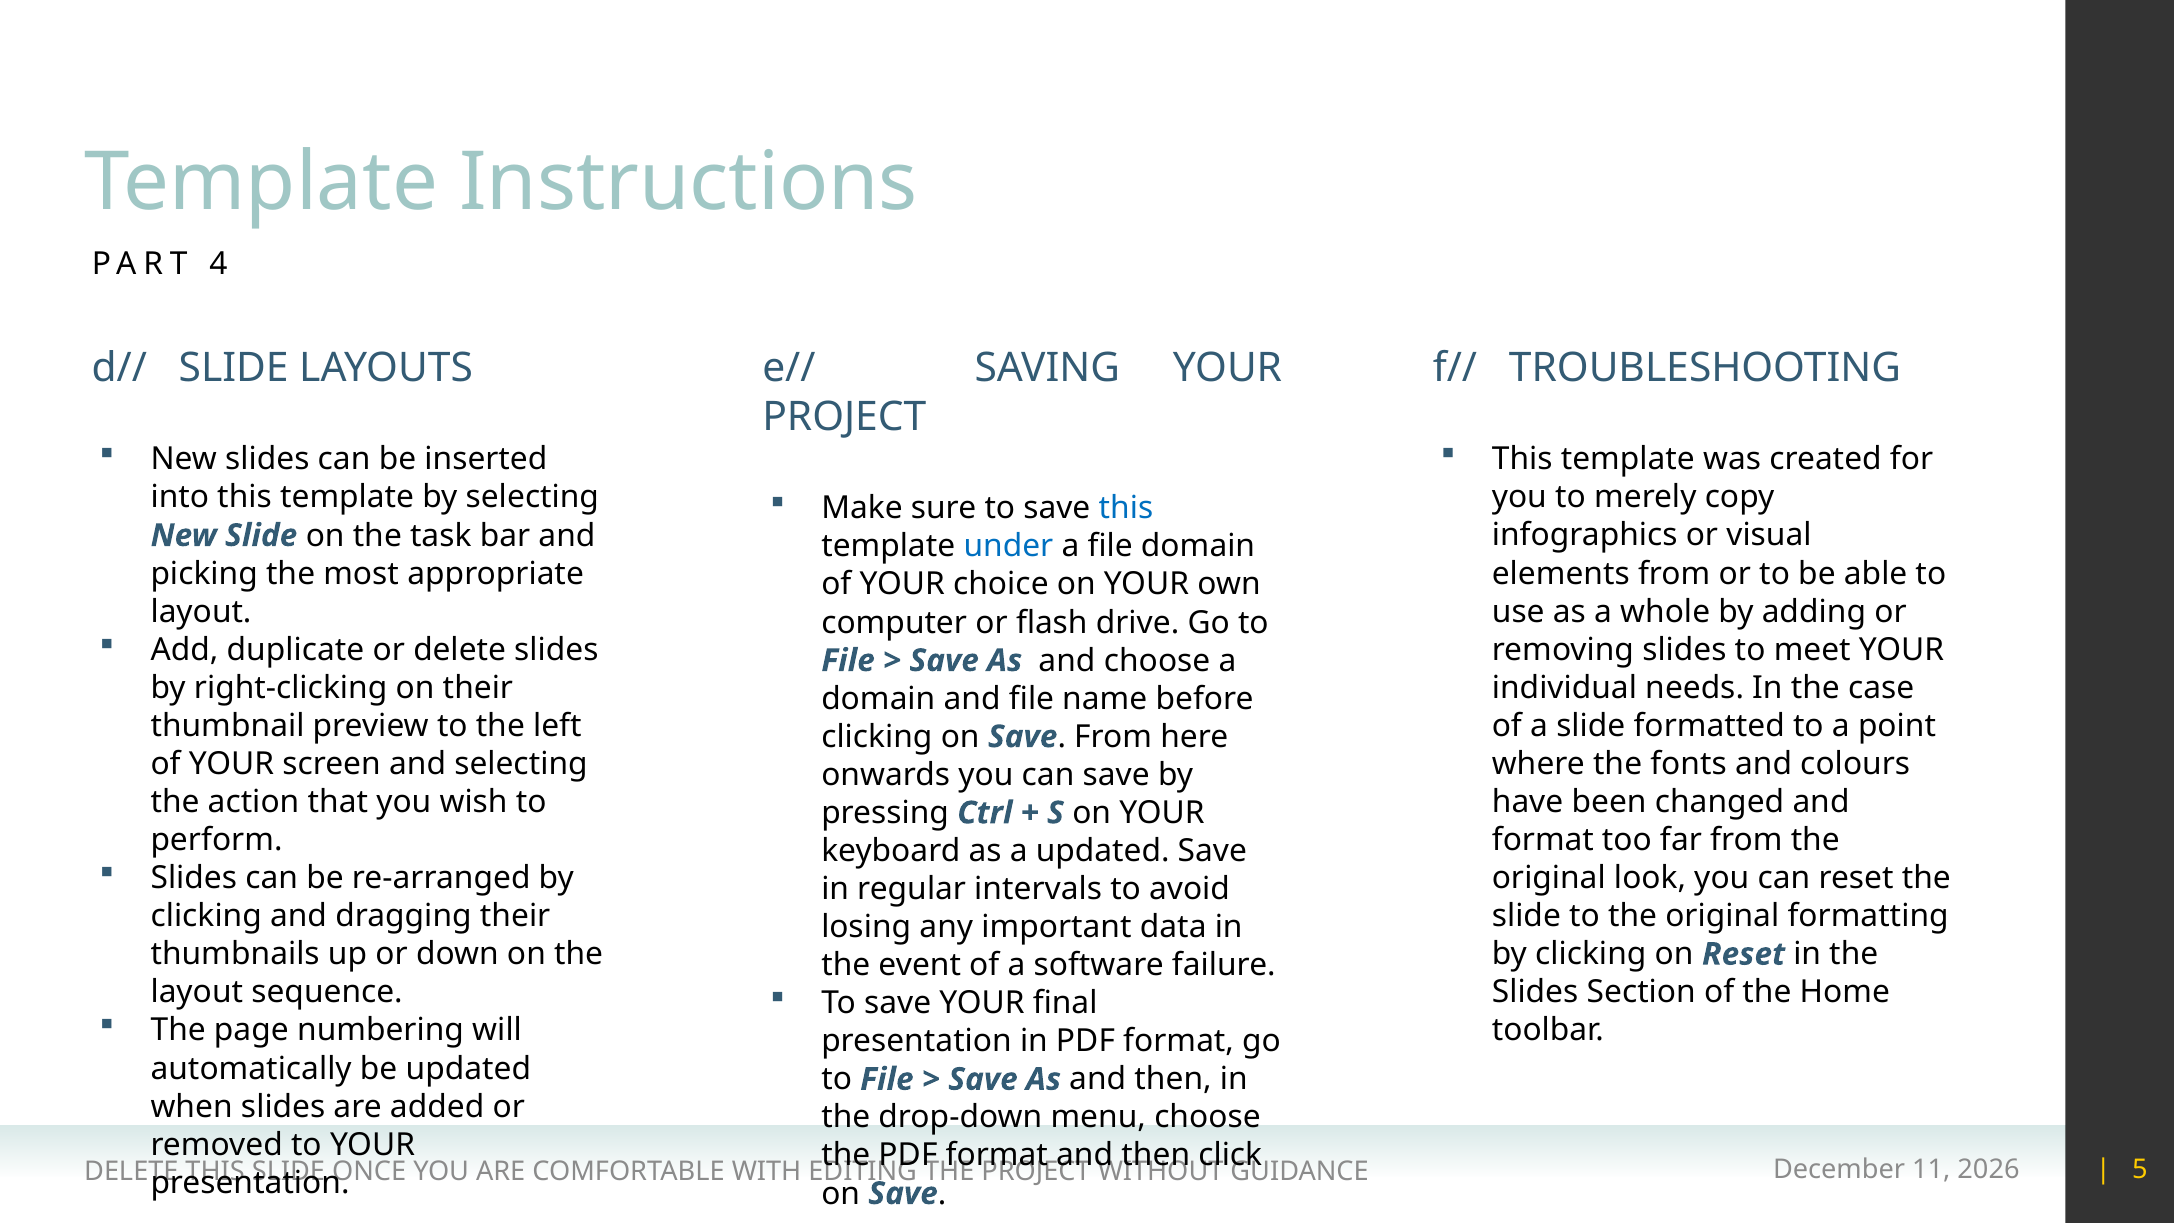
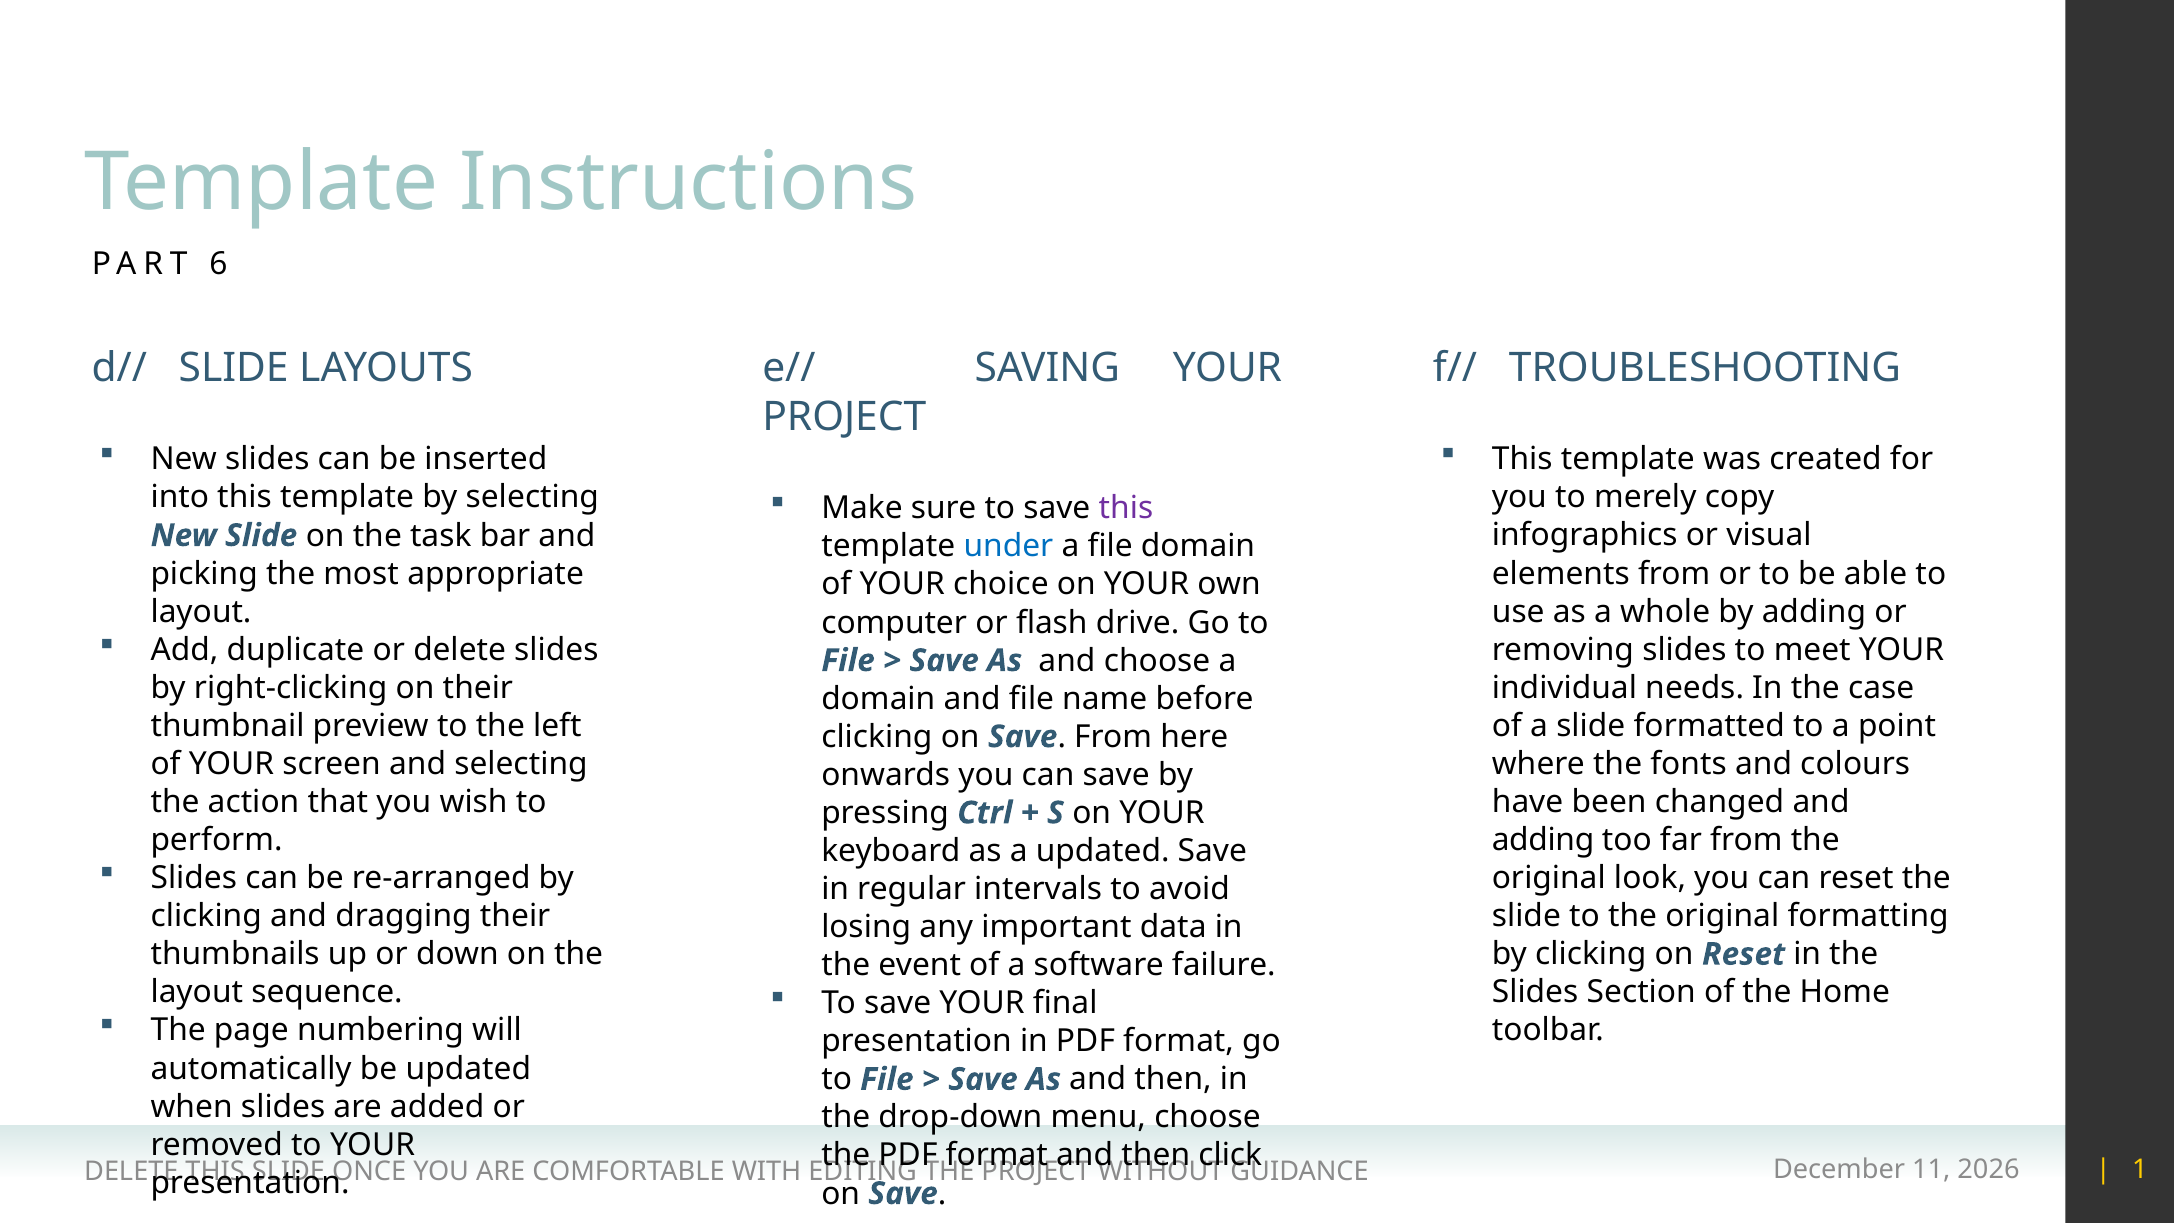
4: 4 -> 6 (218, 264)
this colour: blue -> purple (1126, 508)
format: format -> adding (1543, 840)
5: 5 -> 1 (2140, 1169)
